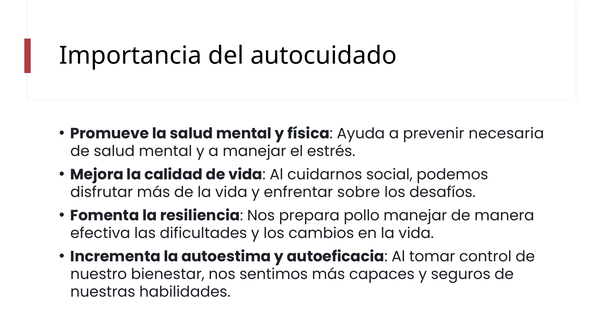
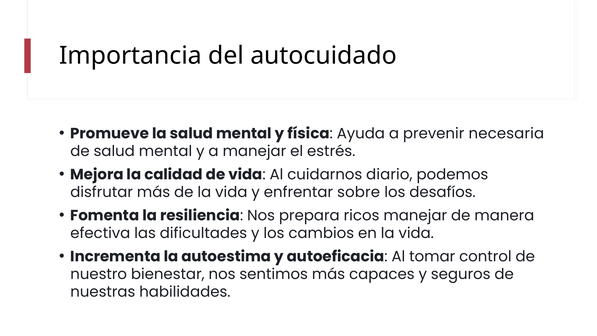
social: social -> diario (389, 174)
pollo: pollo -> ricos (362, 215)
